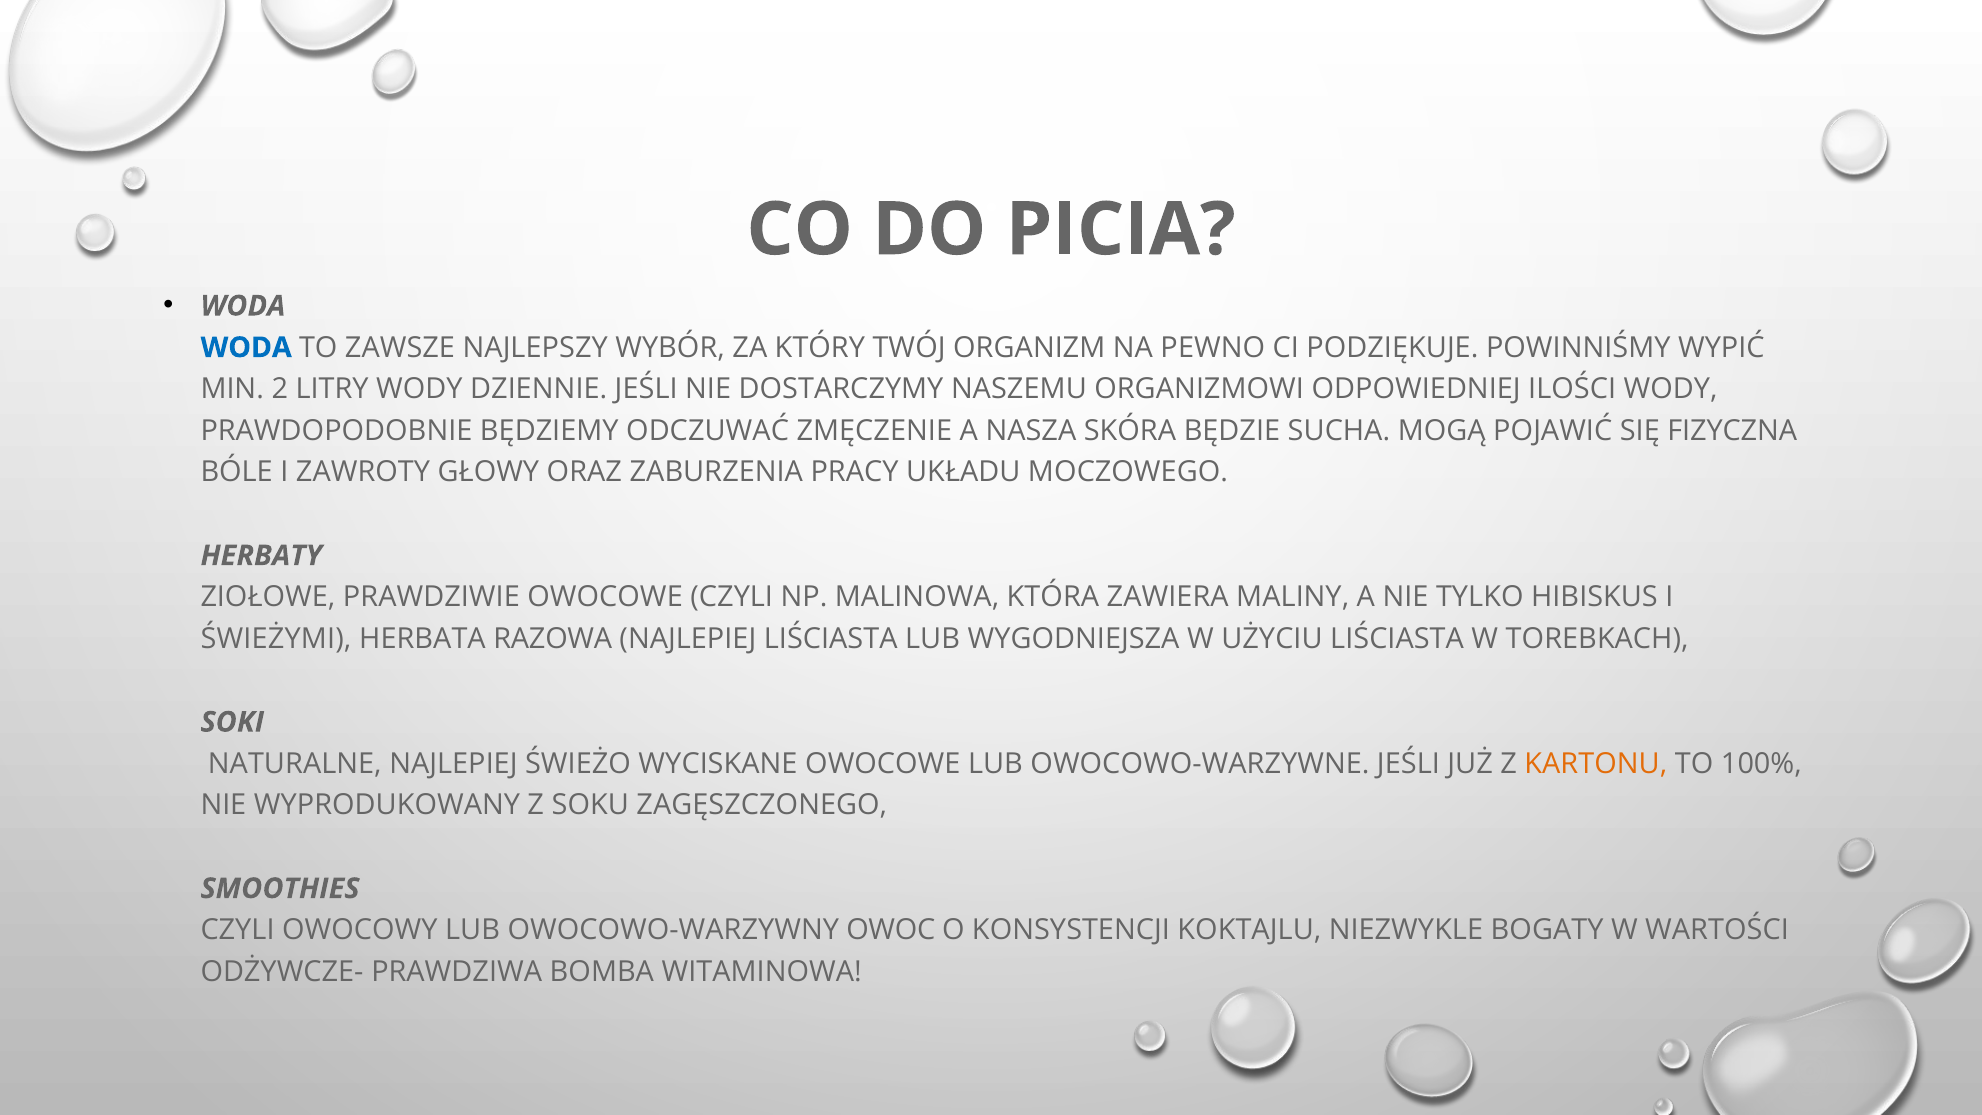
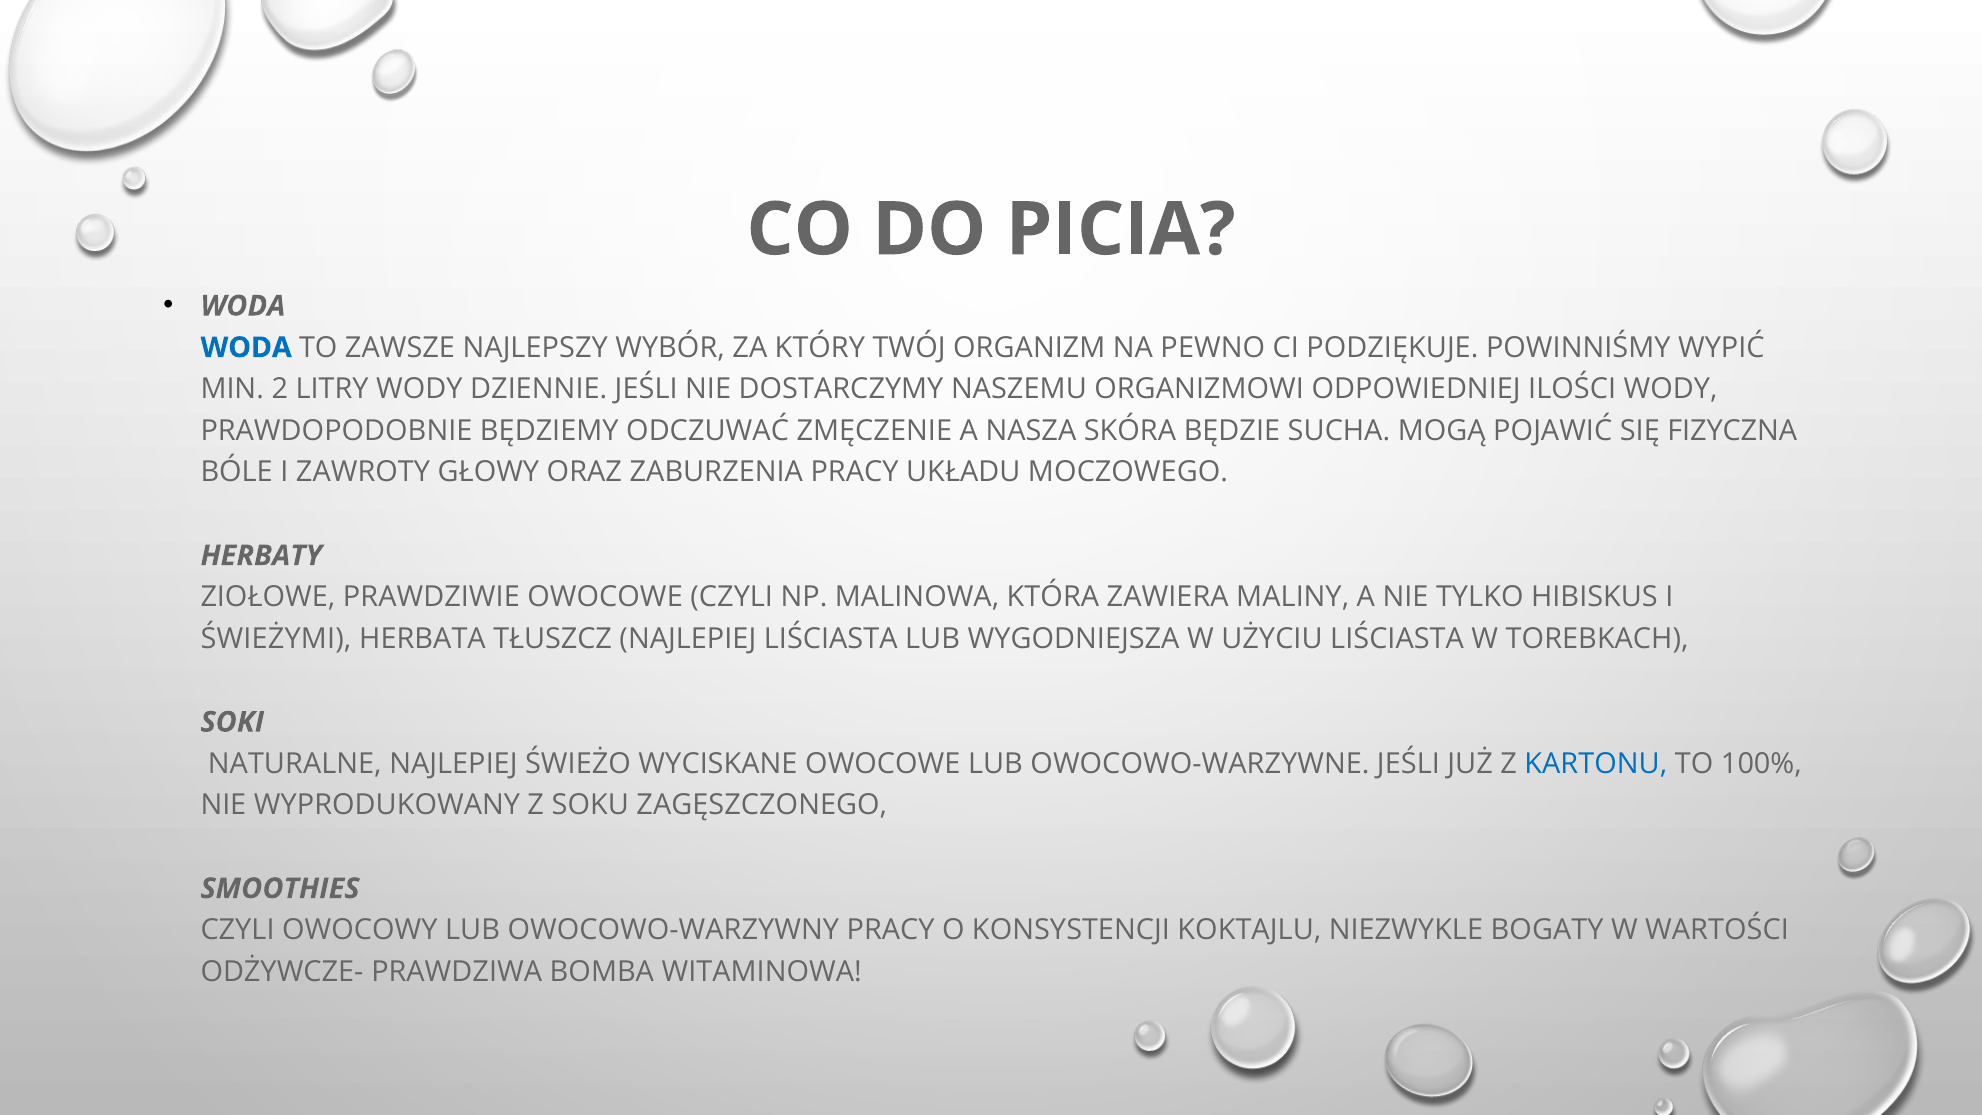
RAZOWA: RAZOWA -> TŁUSZCZ (553, 639)
KARTONU colour: orange -> blue (1596, 764)
OWOCOWO-WARZYWNY OWOC: OWOC -> PRACY (891, 930)
